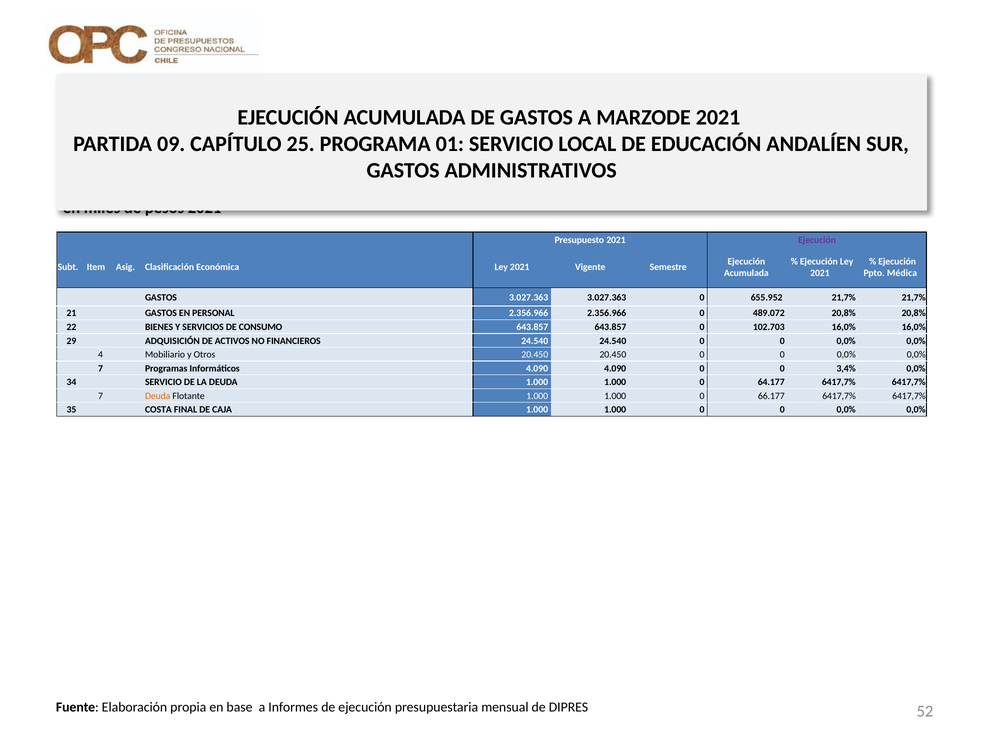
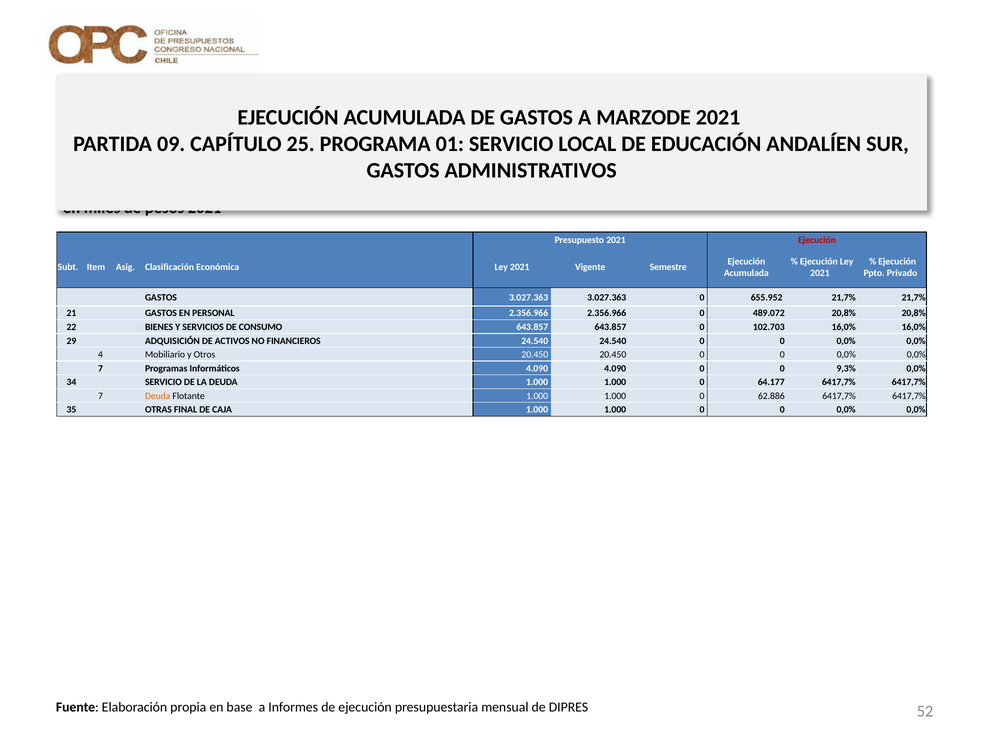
Ejecución colour: purple -> red (817, 240)
Médica: Médica -> Privado (902, 273)
3,4%: 3,4% -> 9,3% (846, 368)
66.177: 66.177 -> 62.886 (771, 396)
COSTA: COSTA -> OTRAS (158, 410)
